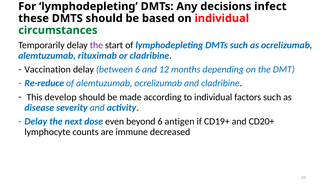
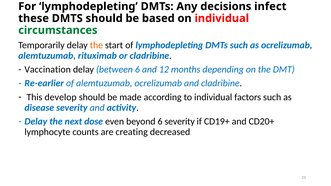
the colour: purple -> orange (96, 45)
Re-reduce: Re-reduce -> Re-earlier (44, 83)
6 antigen: antigen -> severity (180, 122)
immune: immune -> creating (132, 132)
